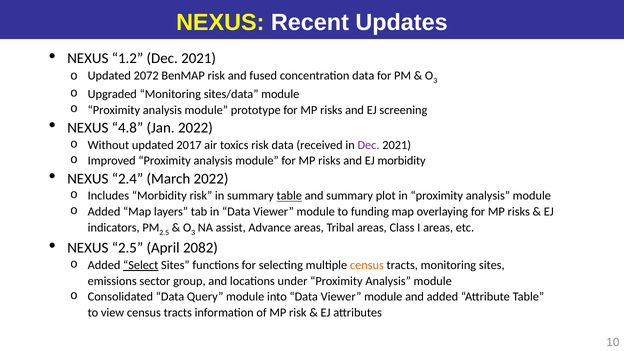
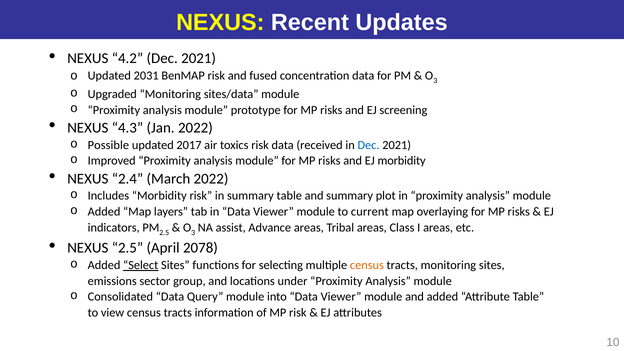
1.2: 1.2 -> 4.2 (127, 58)
2072: 2072 -> 2031 (146, 76)
4.8: 4.8 -> 4.3 (127, 128)
Without: Without -> Possible (108, 145)
Dec colour: purple -> blue (369, 145)
table underline: present -> none (289, 196)
funding: funding -> current (370, 212)
2082: 2082 -> 2078 (200, 248)
